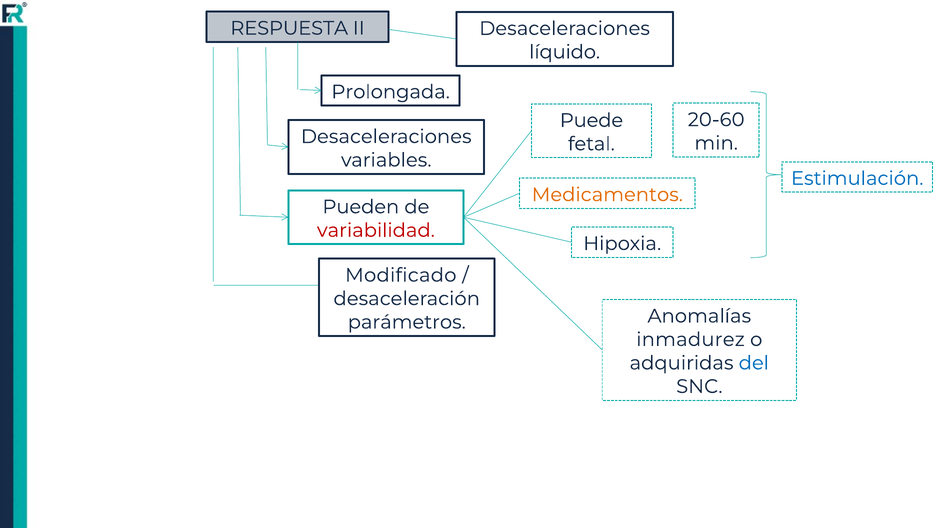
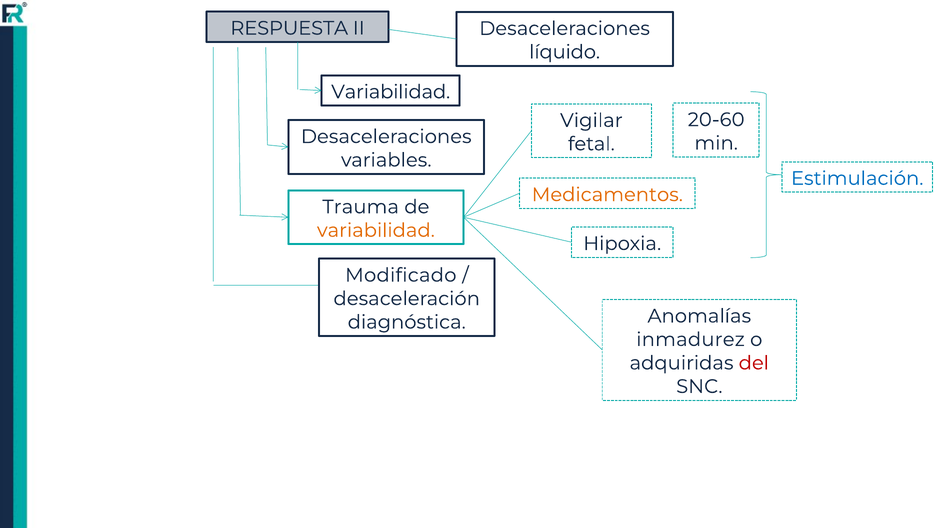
Prolongada: Prolongada -> Variabilidad (391, 92)
Puede: Puede -> Vigilar (591, 121)
Pueden: Pueden -> Trauma (361, 207)
variabilidad colour: red -> orange (376, 231)
parámetros: parámetros -> diagnóstica (407, 323)
del colour: blue -> red (754, 364)
